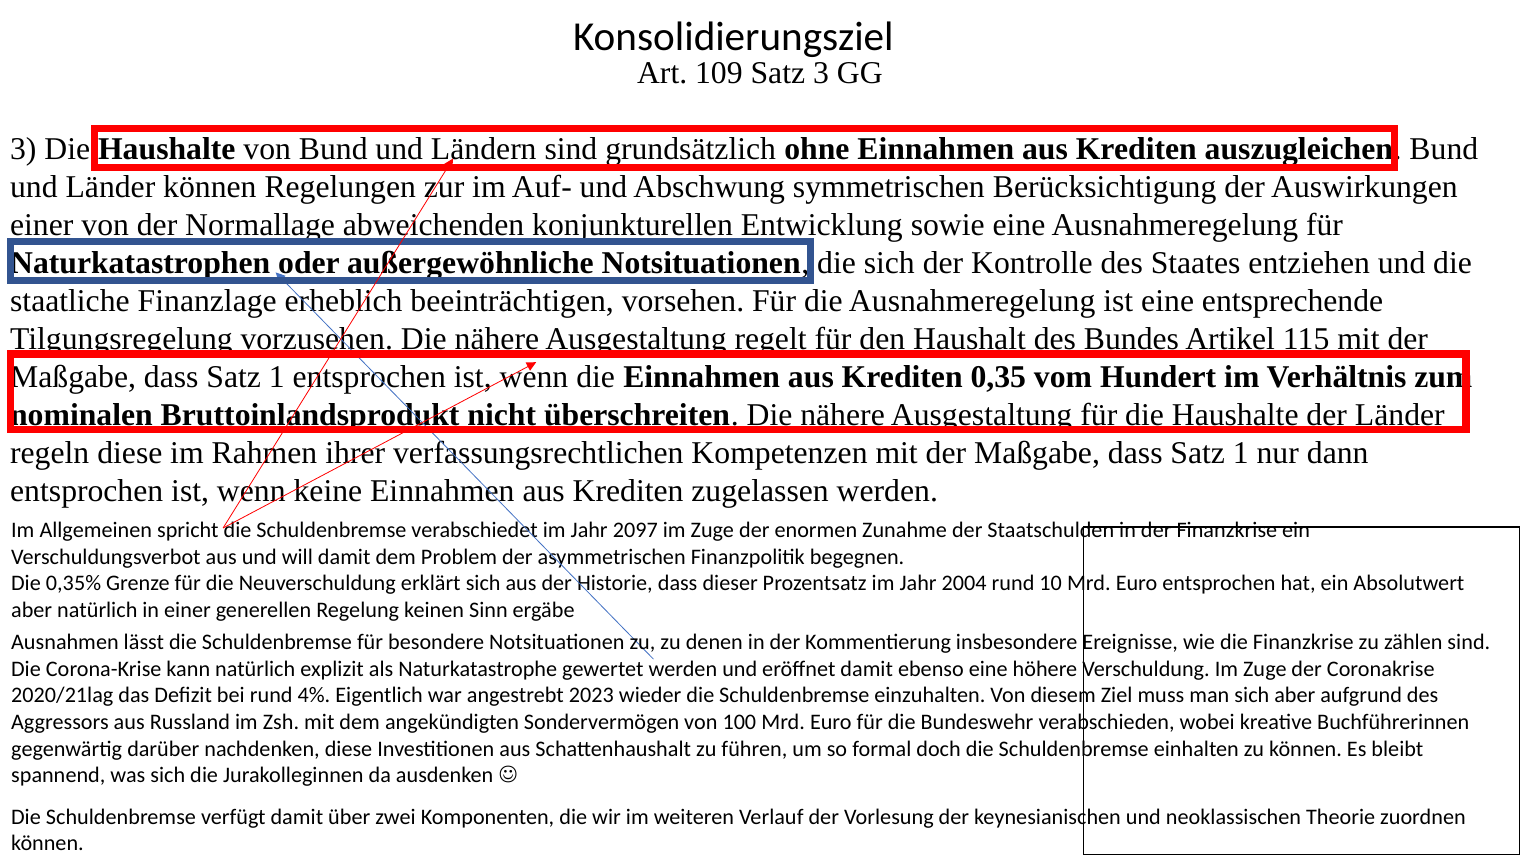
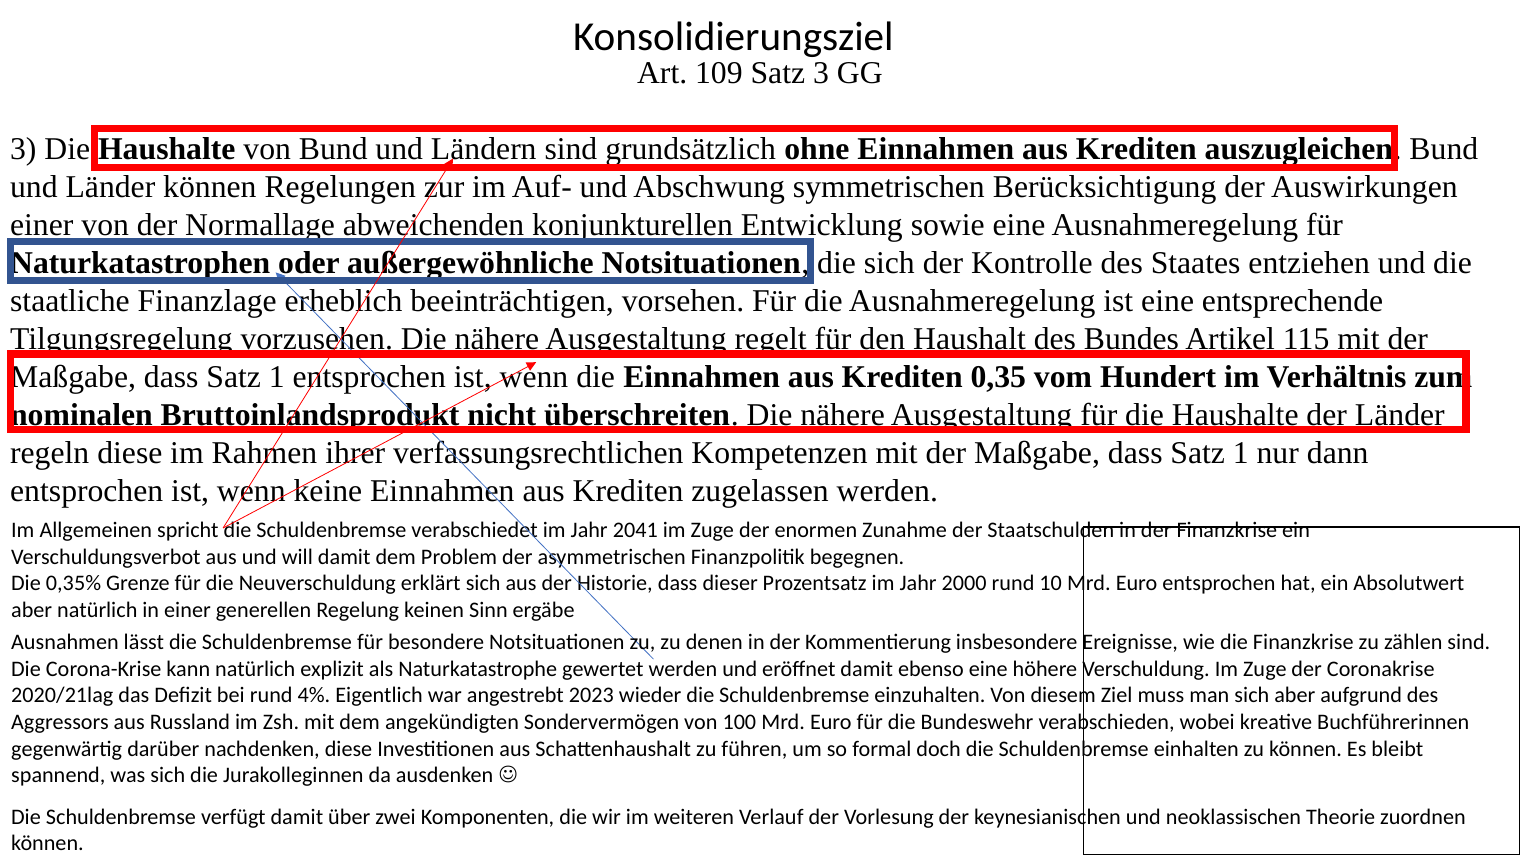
2097: 2097 -> 2041 (635, 530)
2004: 2004 -> 2000 (964, 584)
